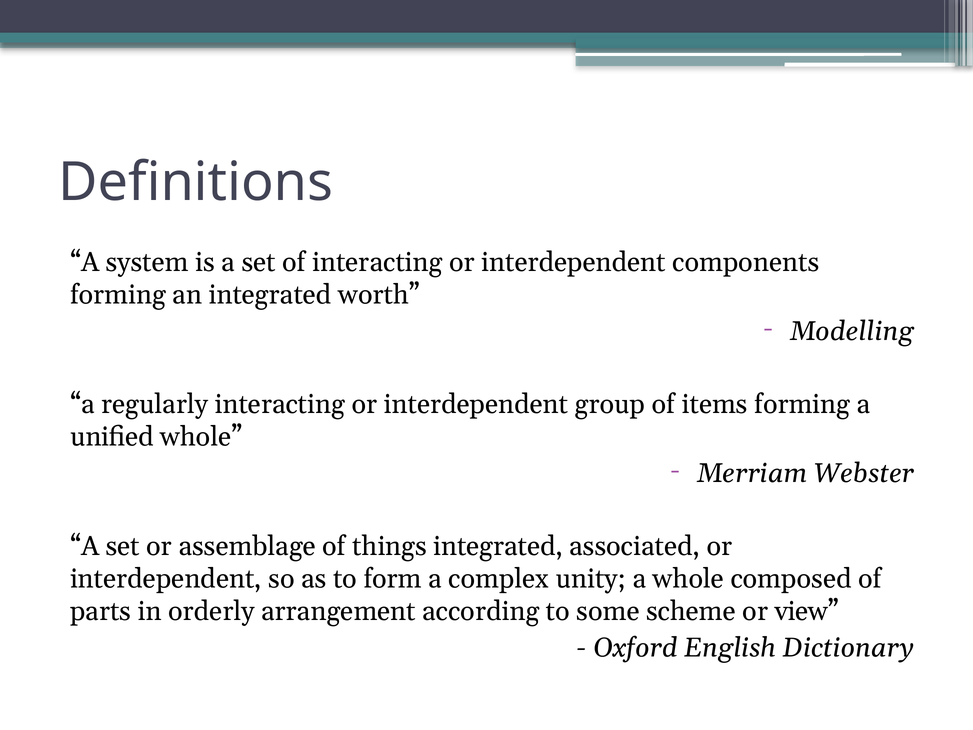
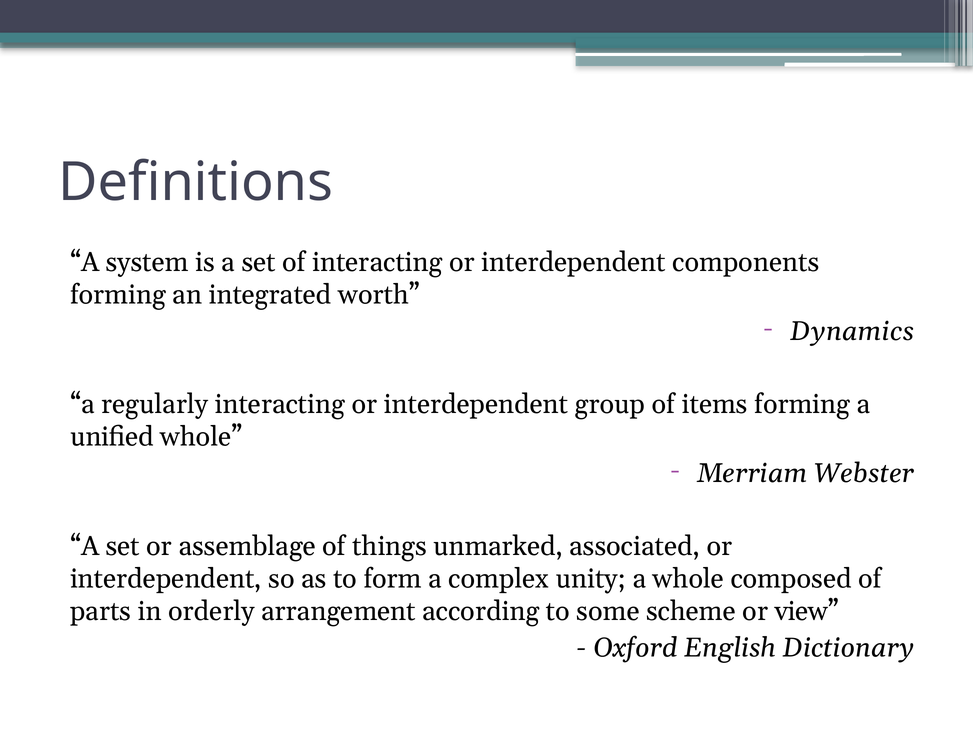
Modelling: Modelling -> Dynamics (852, 331)
things integrated: integrated -> unmarked (498, 546)
